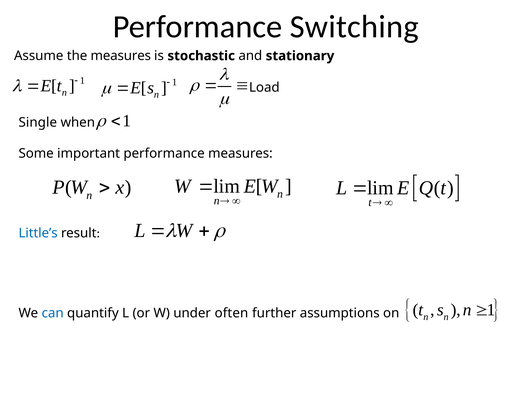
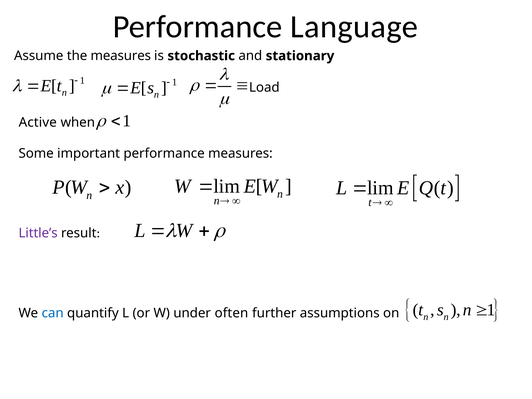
Switching: Switching -> Language (354, 27)
Single: Single -> Active (38, 122)
Little’s colour: blue -> purple (38, 233)
